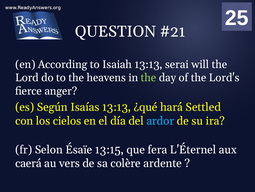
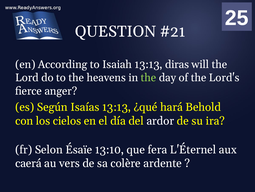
serai: serai -> diras (177, 64)
Settled: Settled -> Behold (203, 107)
ardor colour: light blue -> white (160, 120)
13:15: 13:15 -> 13:10 (109, 149)
